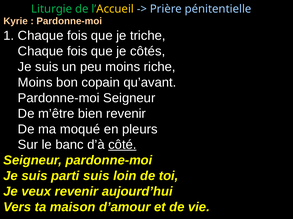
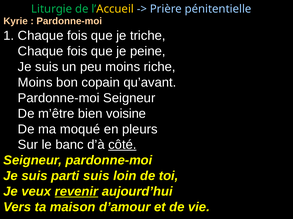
côtés: côtés -> peine (148, 51)
bien revenir: revenir -> voisine (126, 114)
revenir underline: none -> present (76, 192)
